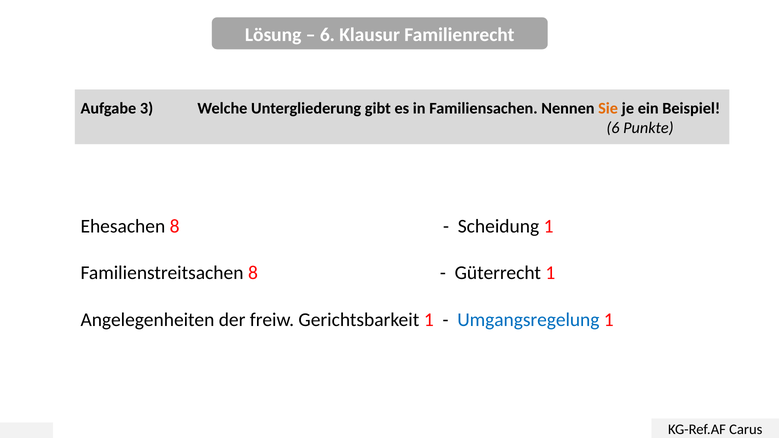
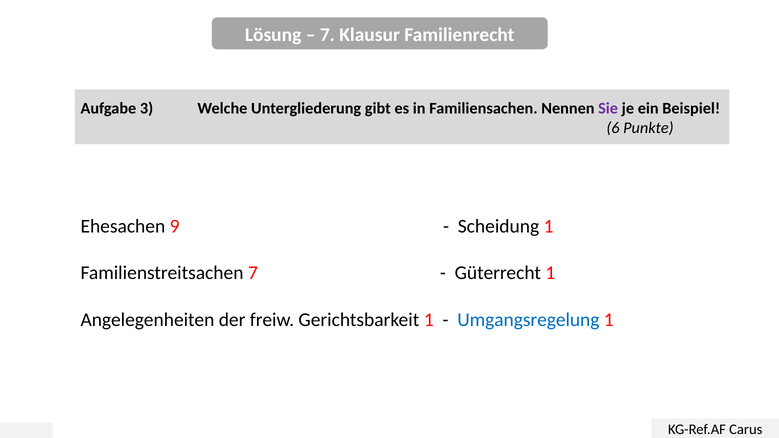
6: 6 -> 7 (327, 35)
Sie colour: orange -> purple (608, 108)
Ehesachen 8: 8 -> 9 (175, 226)
Familienstreitsachen 8: 8 -> 7 (253, 273)
